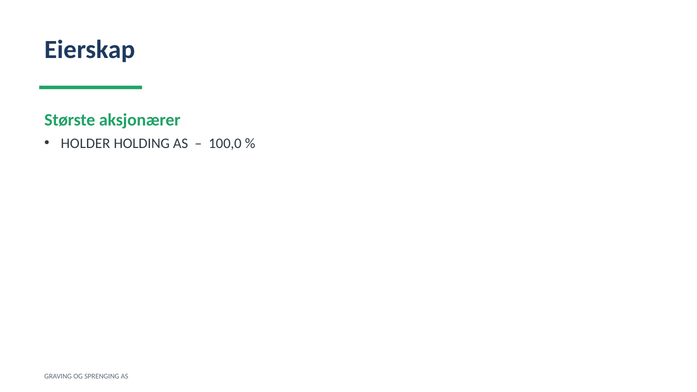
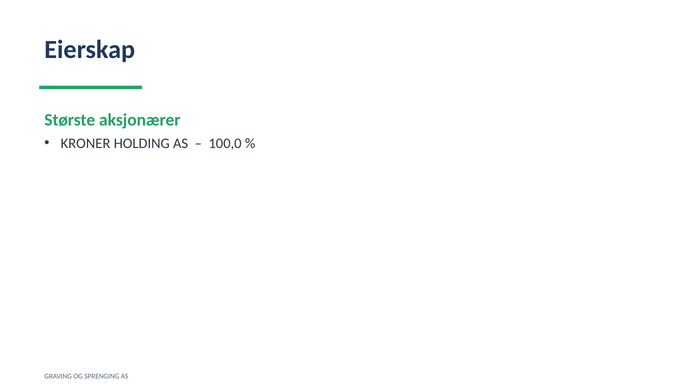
HOLDER: HOLDER -> KRONER (86, 143)
